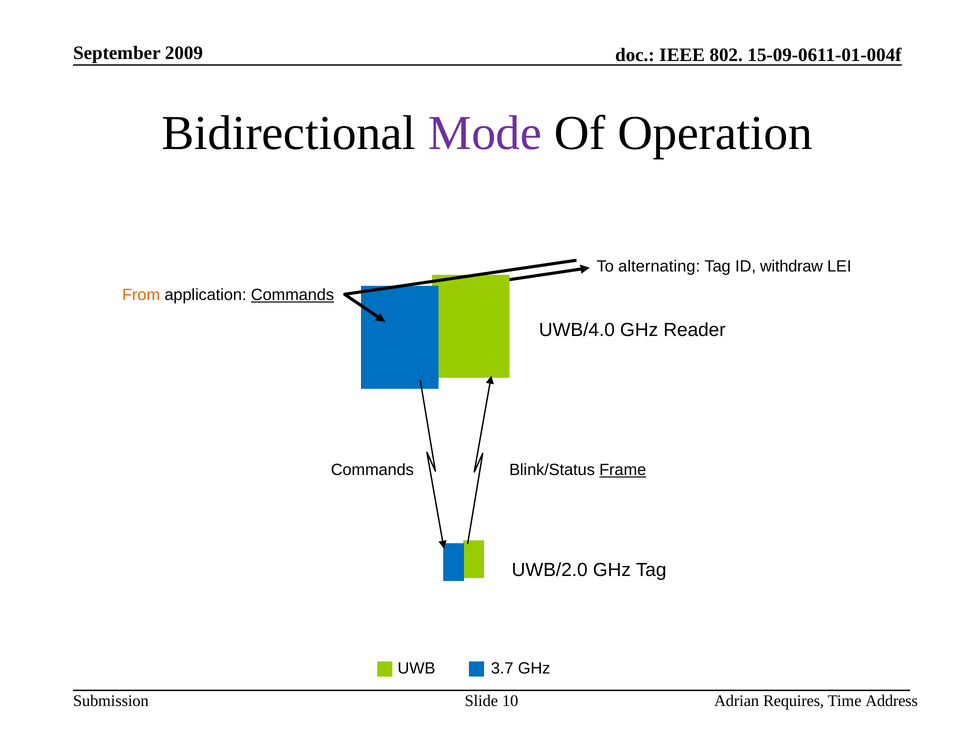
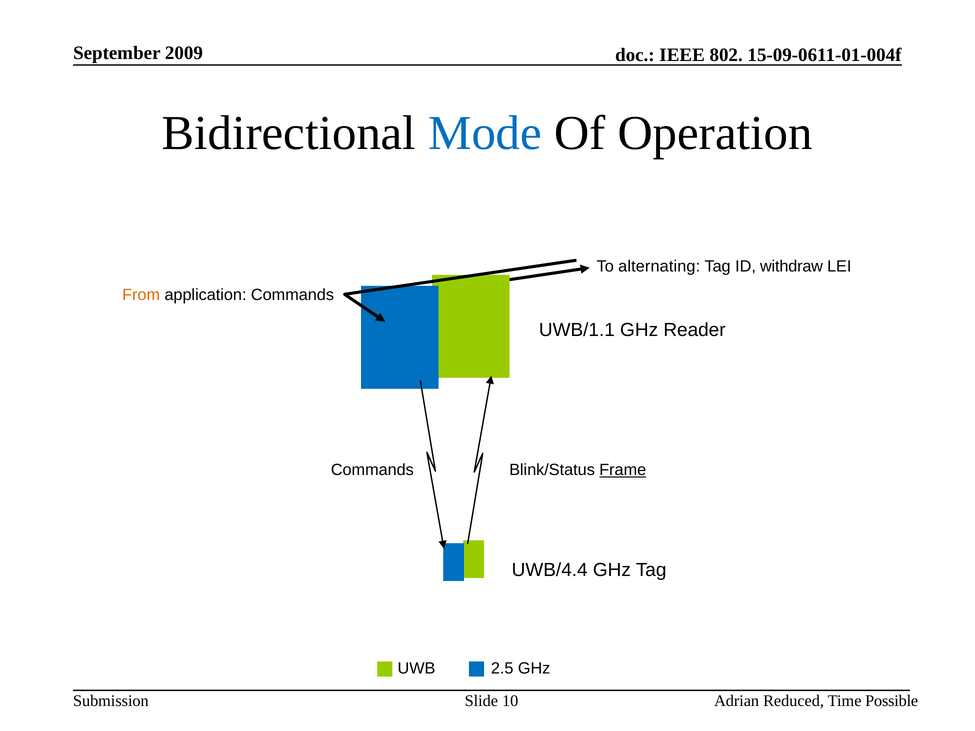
Mode colour: purple -> blue (485, 133)
Commands underline: present -> none (292, 295)
UWB/4.0: UWB/4.0 -> UWB/1.1 (577, 330)
UWB/2.0: UWB/2.0 -> UWB/4.4 (550, 570)
3.7: 3.7 -> 2.5 (502, 669)
Requires: Requires -> Reduced (794, 701)
Address: Address -> Possible (892, 701)
